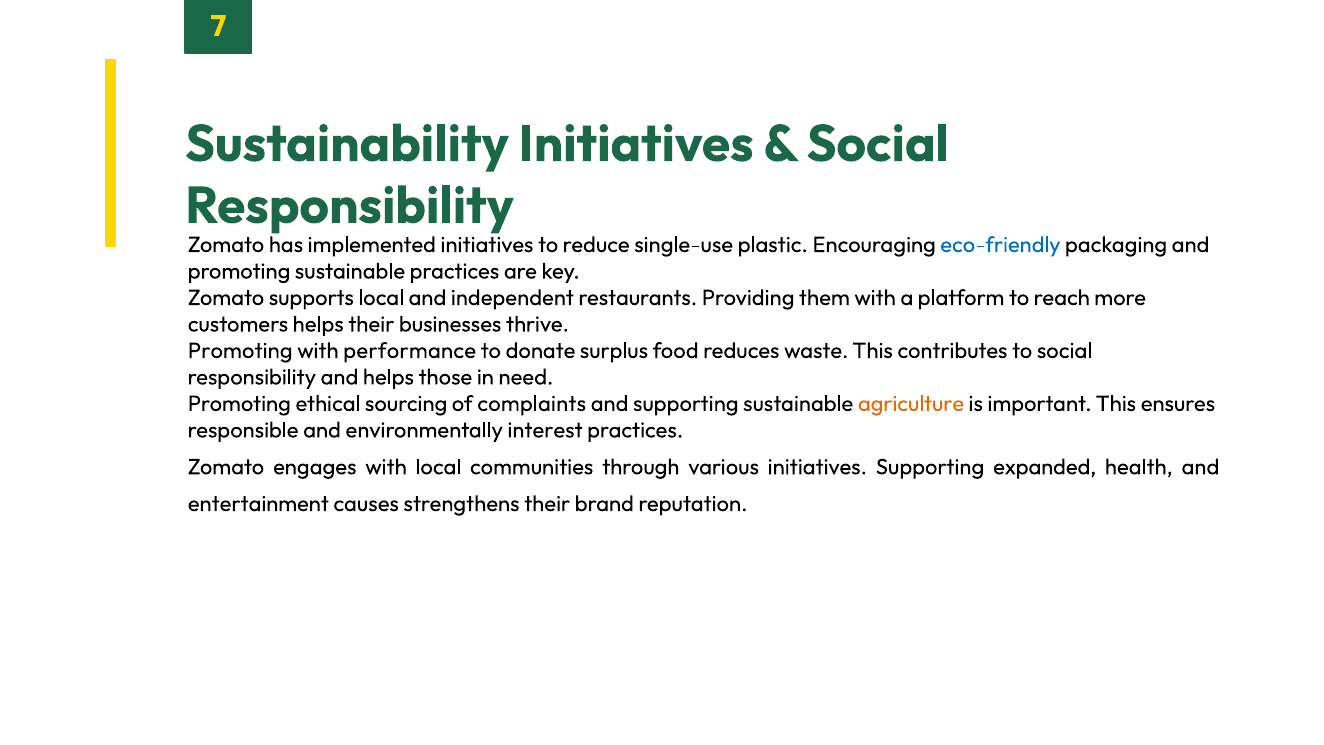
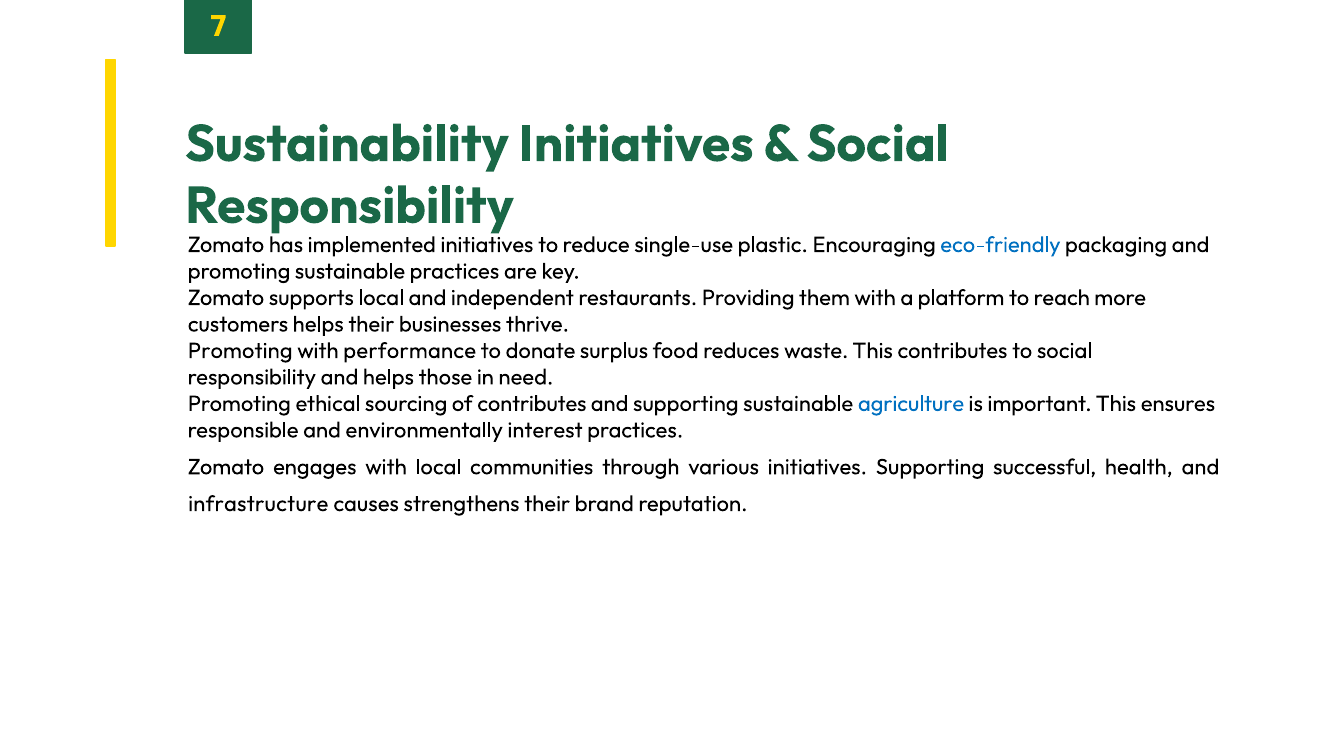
of complaints: complaints -> contributes (532, 404)
agriculture colour: orange -> blue (911, 404)
expanded: expanded -> successful (1045, 467)
entertainment: entertainment -> infrastructure (258, 504)
